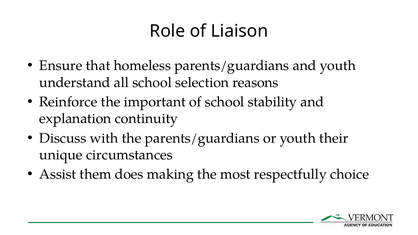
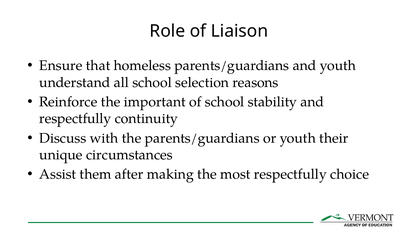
explanation: explanation -> respectfully (75, 119)
does: does -> after (129, 174)
